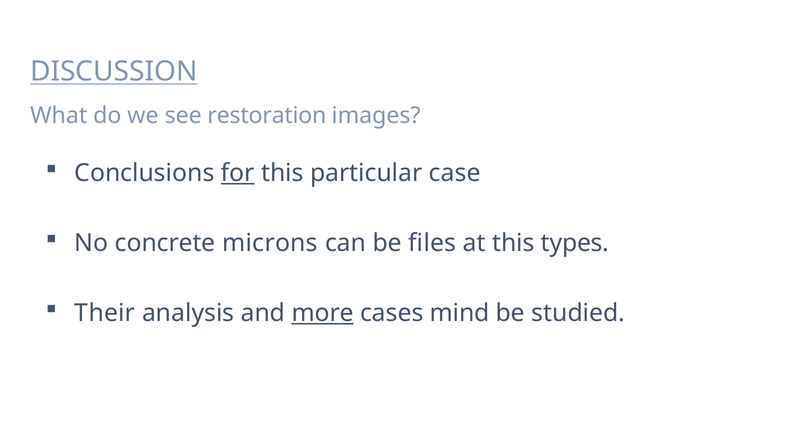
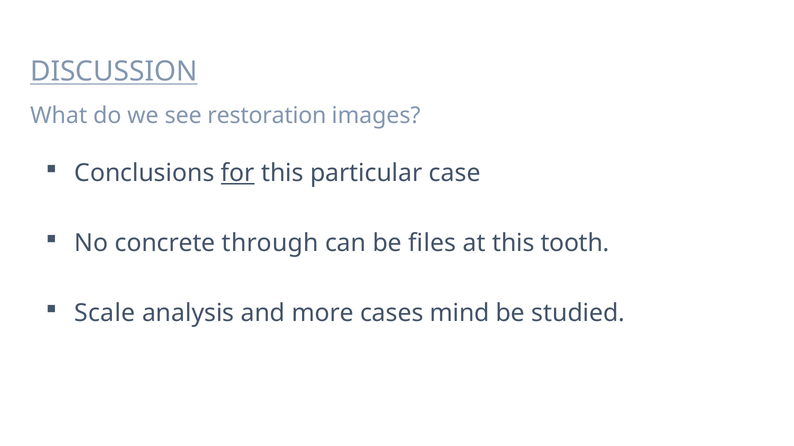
microns: microns -> through (270, 244)
types: types -> tooth (575, 244)
Their: Their -> Scale (105, 314)
more underline: present -> none (323, 314)
